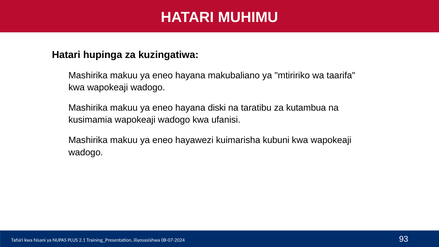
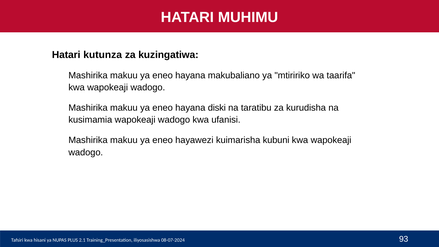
hupinga: hupinga -> kutunza (103, 55)
kutambua: kutambua -> kurudisha (306, 108)
